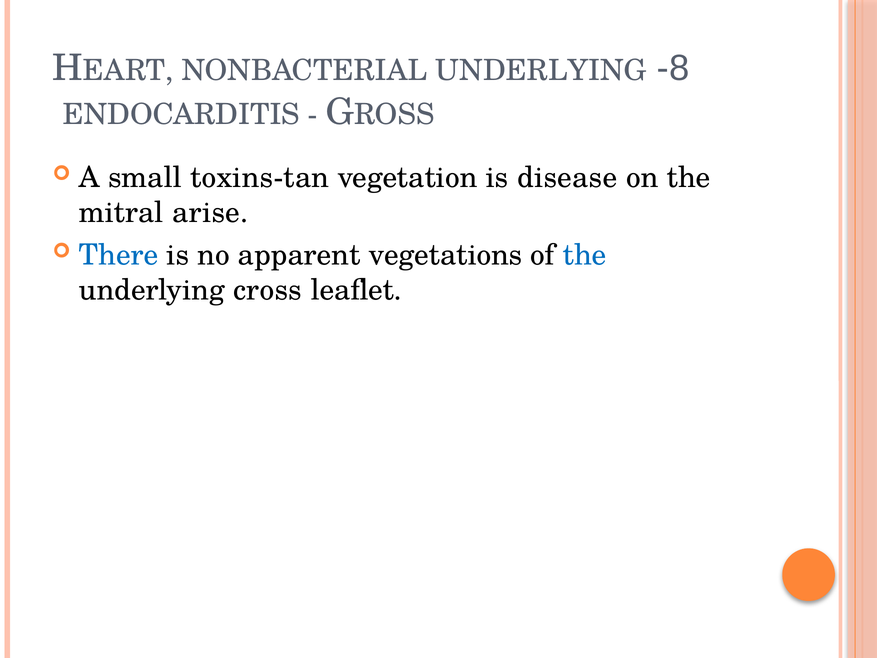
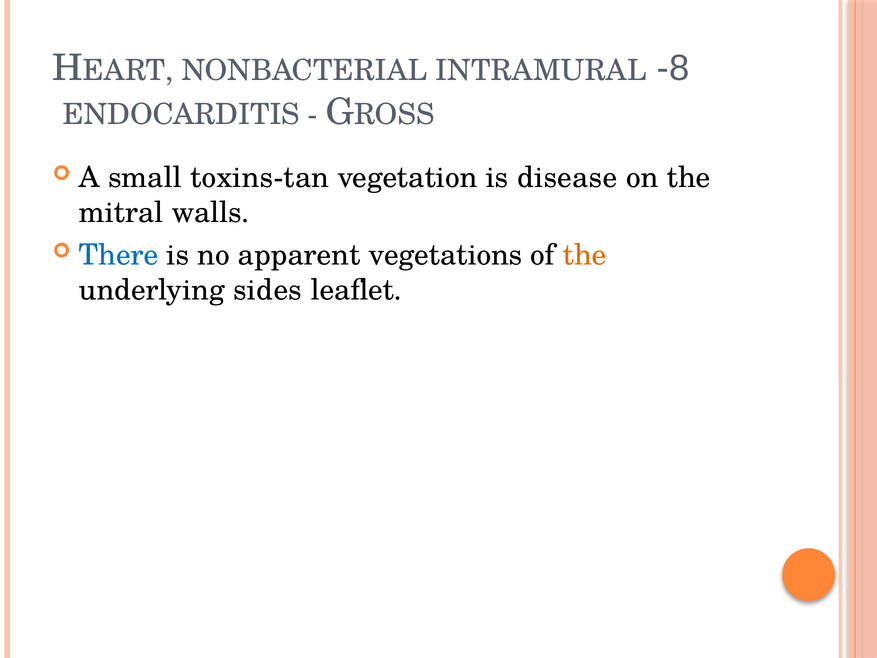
NONBACTERIAL UNDERLYING: UNDERLYING -> INTRAMURAL (541, 71)
arise: arise -> walls (211, 213)
the colour: blue -> orange (585, 255)
cross: cross -> sides (268, 290)
